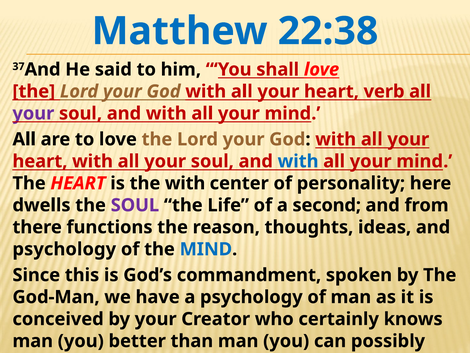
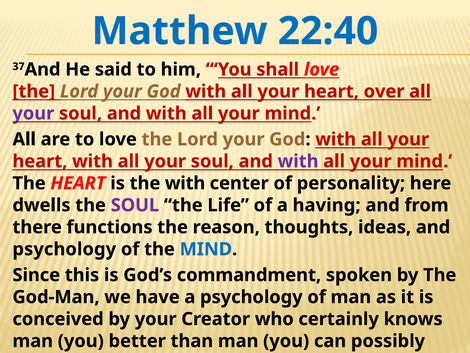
22:38: 22:38 -> 22:40 (328, 31)
verb: verb -> over (384, 91)
with colour: blue -> purple (298, 161)
second: second -> having (327, 205)
